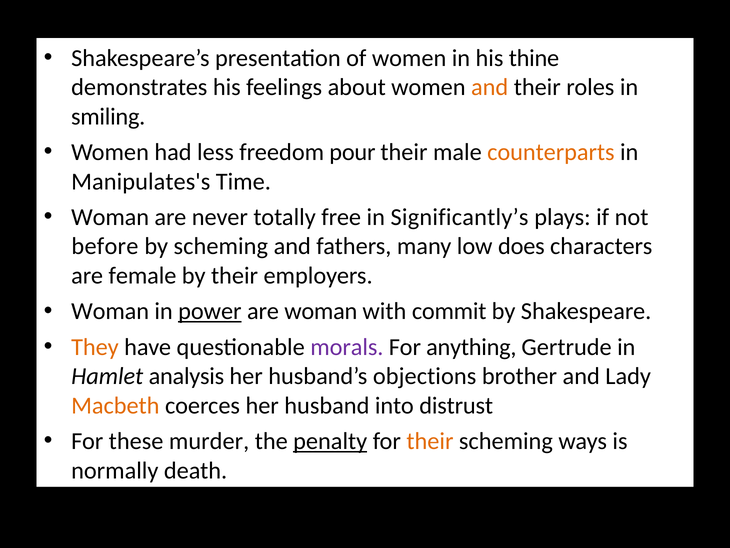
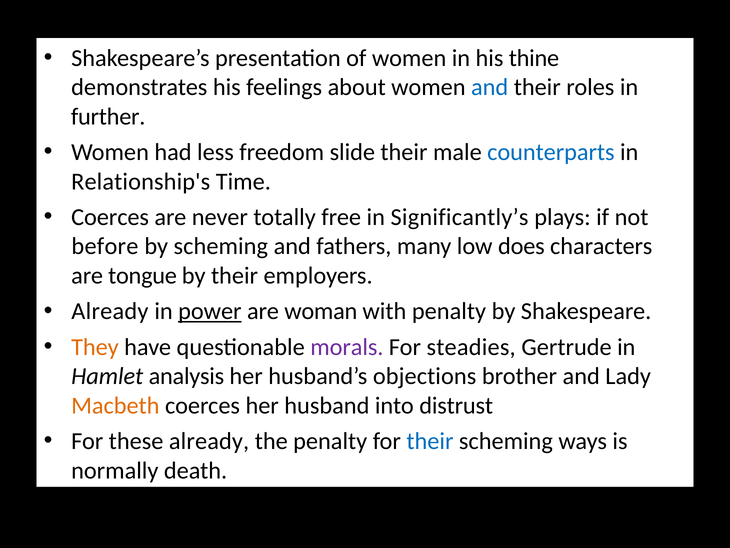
and colour: orange -> blue (490, 87)
smiling: smiling -> further (108, 116)
pour: pour -> slide (352, 152)
counterparts colour: orange -> blue (551, 152)
Manipulates's: Manipulates's -> Relationship's (141, 181)
Woman: Woman -> Coerces (110, 217)
female: female -> tongue (143, 275)
Woman: Woman -> Already (110, 311)
with commit: commit -> penalty (449, 311)
anything: anything -> steadies (471, 347)
these murder: murder -> already (209, 441)
penalty underline: present -> none (330, 441)
their colour: orange -> blue (430, 441)
